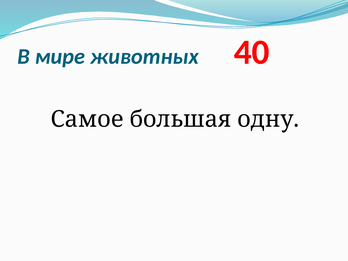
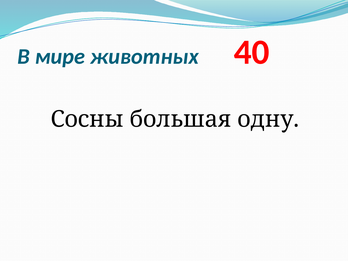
Самое: Самое -> Сосны (87, 119)
